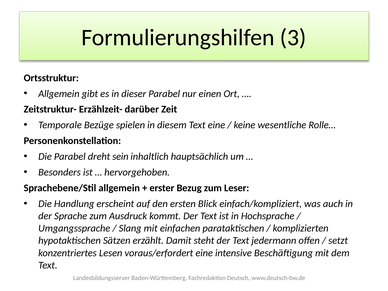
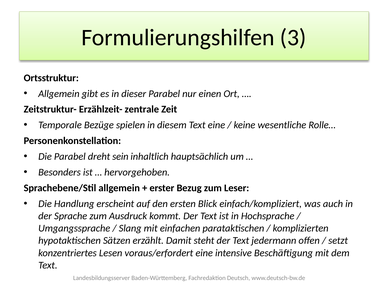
darüber: darüber -> zentrale (142, 109)
